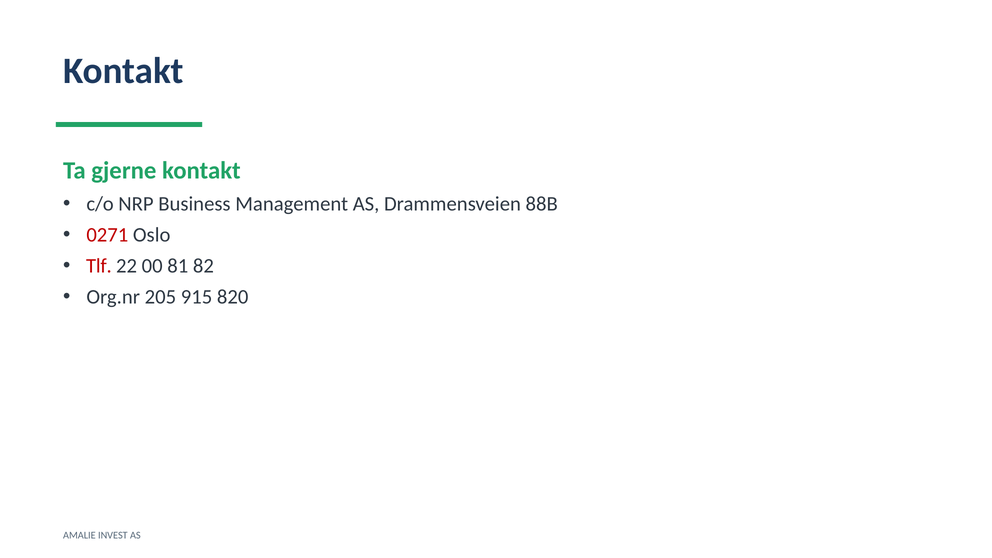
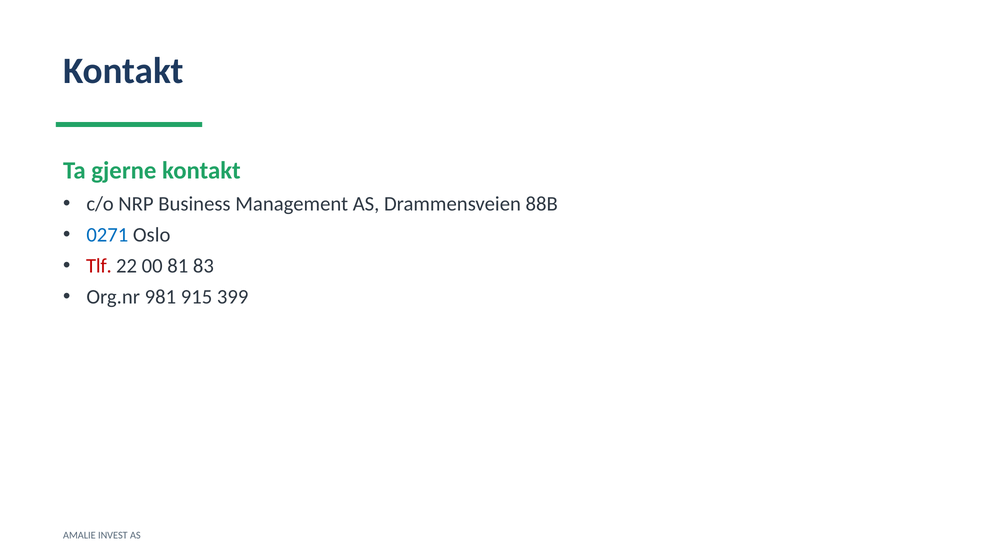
0271 colour: red -> blue (107, 235)
82: 82 -> 83 (203, 266)
205: 205 -> 981 (160, 297)
820: 820 -> 399 (233, 297)
